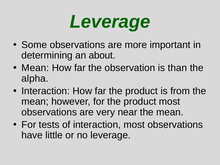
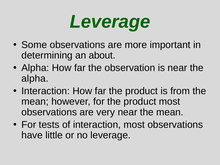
Mean: Mean -> Alpha (35, 68)
is than: than -> near (177, 68)
